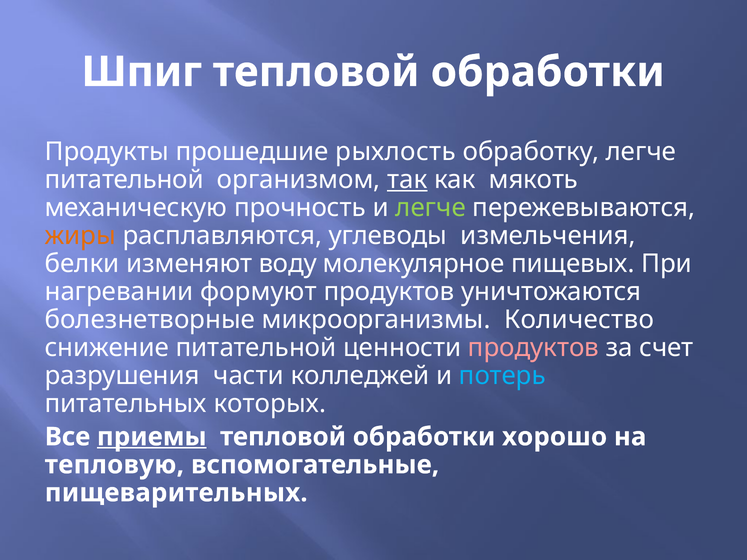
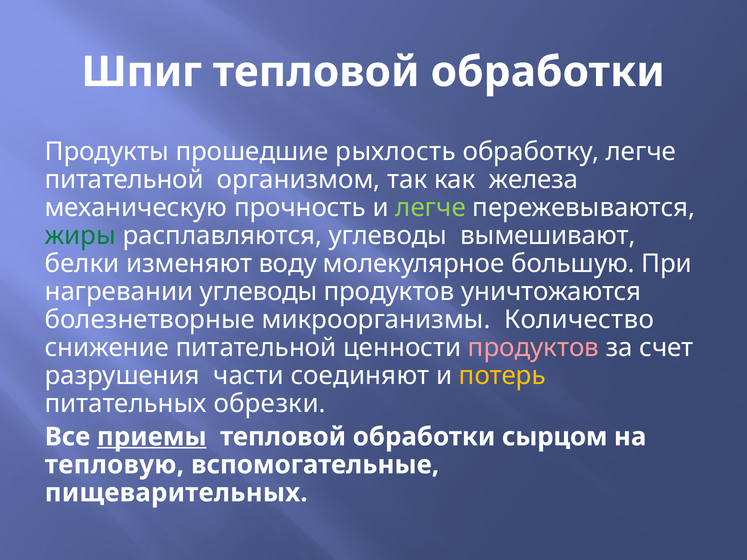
так underline: present -> none (407, 180)
мякоть: мякоть -> железа (533, 180)
жиры colour: orange -> green (80, 236)
измельчения: измельчения -> вымешивают (548, 236)
пищевых: пищевых -> большую (573, 264)
нагревании формуют: формуют -> углеводы (259, 292)
колледжей: колледжей -> соединяют (360, 376)
потерь colour: light blue -> yellow (502, 376)
которых: которых -> обрезки (270, 404)
хорошо: хорошо -> сырцом (555, 437)
